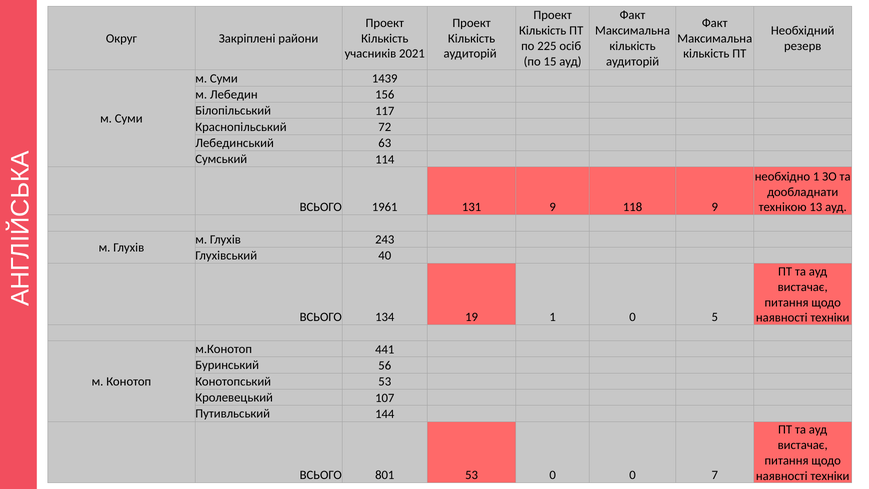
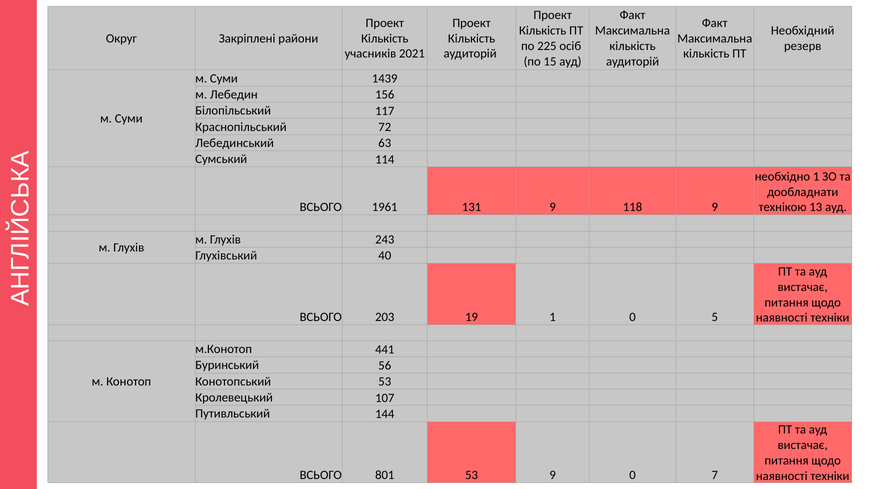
134: 134 -> 203 (385, 317)
53 0: 0 -> 9 (553, 475)
